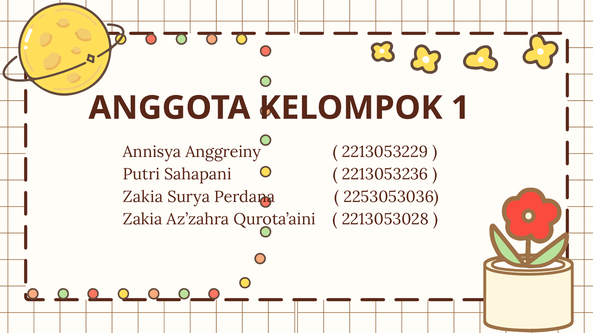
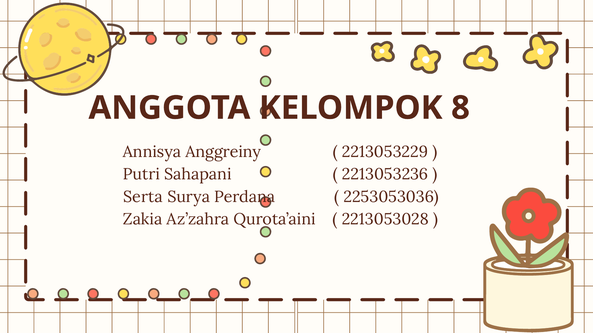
1: 1 -> 8 (460, 108)
Zakia: Zakia -> Serta (143, 197)
